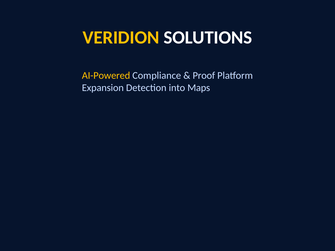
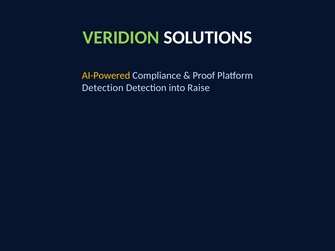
VERIDION colour: yellow -> light green (121, 38)
Expansion: Expansion -> Detection (103, 88)
Maps: Maps -> Raise (199, 88)
